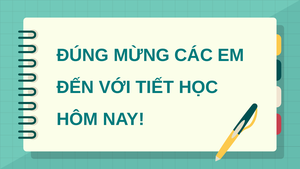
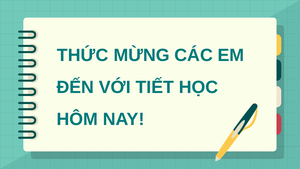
ĐÚNG: ĐÚNG -> THỨC (83, 55)
